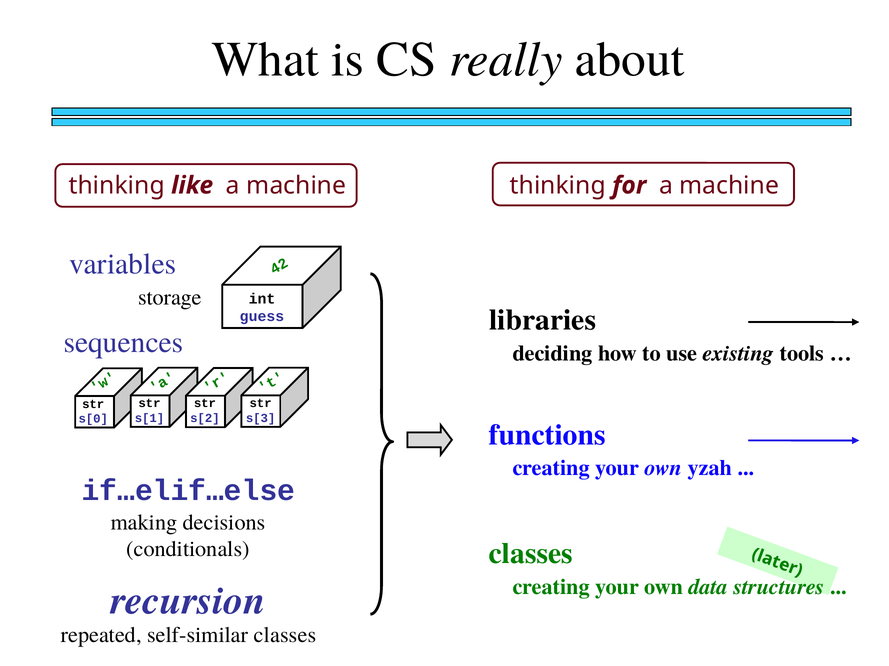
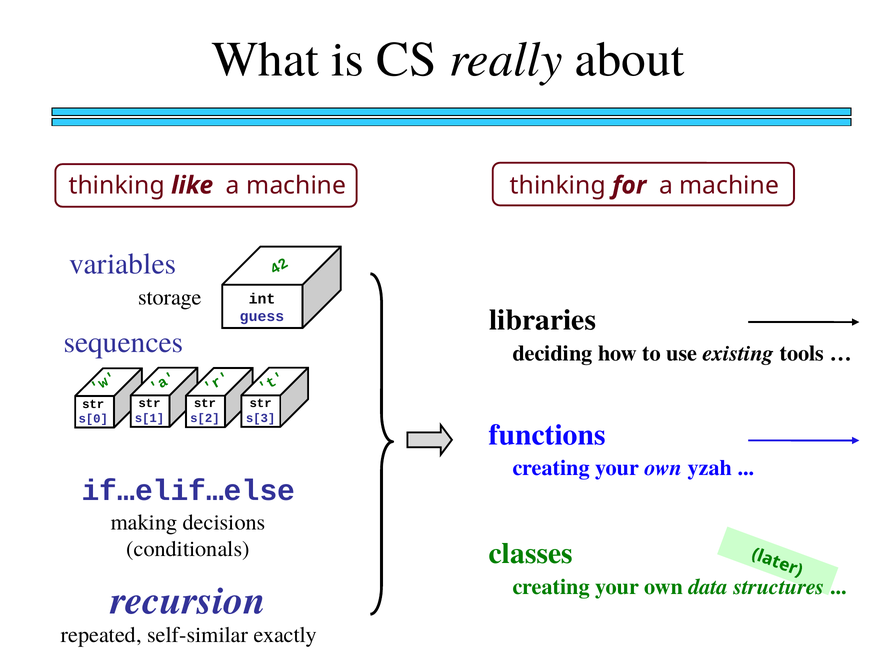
self-similar classes: classes -> exactly (285, 636)
